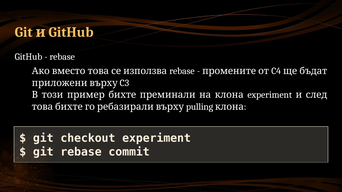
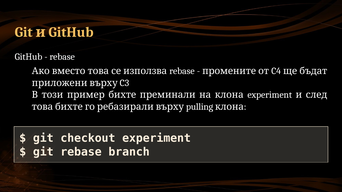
commit: commit -> branch (129, 152)
